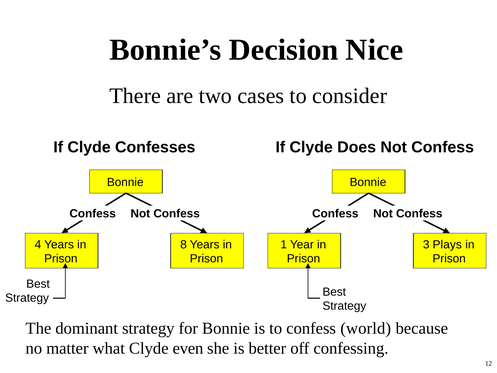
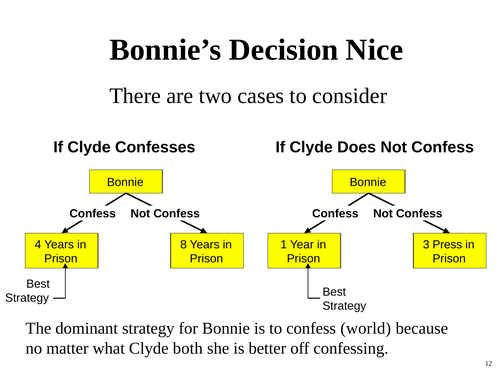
Plays: Plays -> Press (447, 244)
even: even -> both (188, 348)
